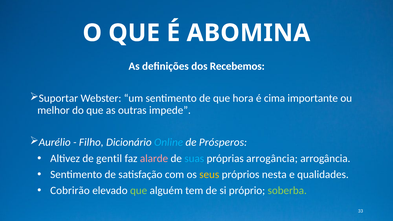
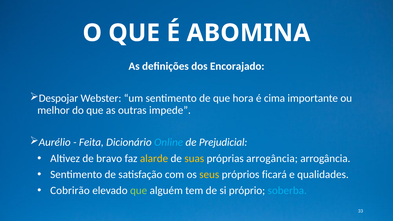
Recebemos: Recebemos -> Encorajado (237, 66)
Suportar: Suportar -> Despojar (58, 98)
Filho: Filho -> Feita (91, 142)
Prósperos: Prósperos -> Prejudicial (223, 142)
gentil: gentil -> bravo (109, 158)
alarde colour: pink -> yellow (154, 158)
suas colour: light blue -> yellow (194, 158)
nesta: nesta -> ficará (274, 174)
soberba colour: light green -> light blue (287, 191)
